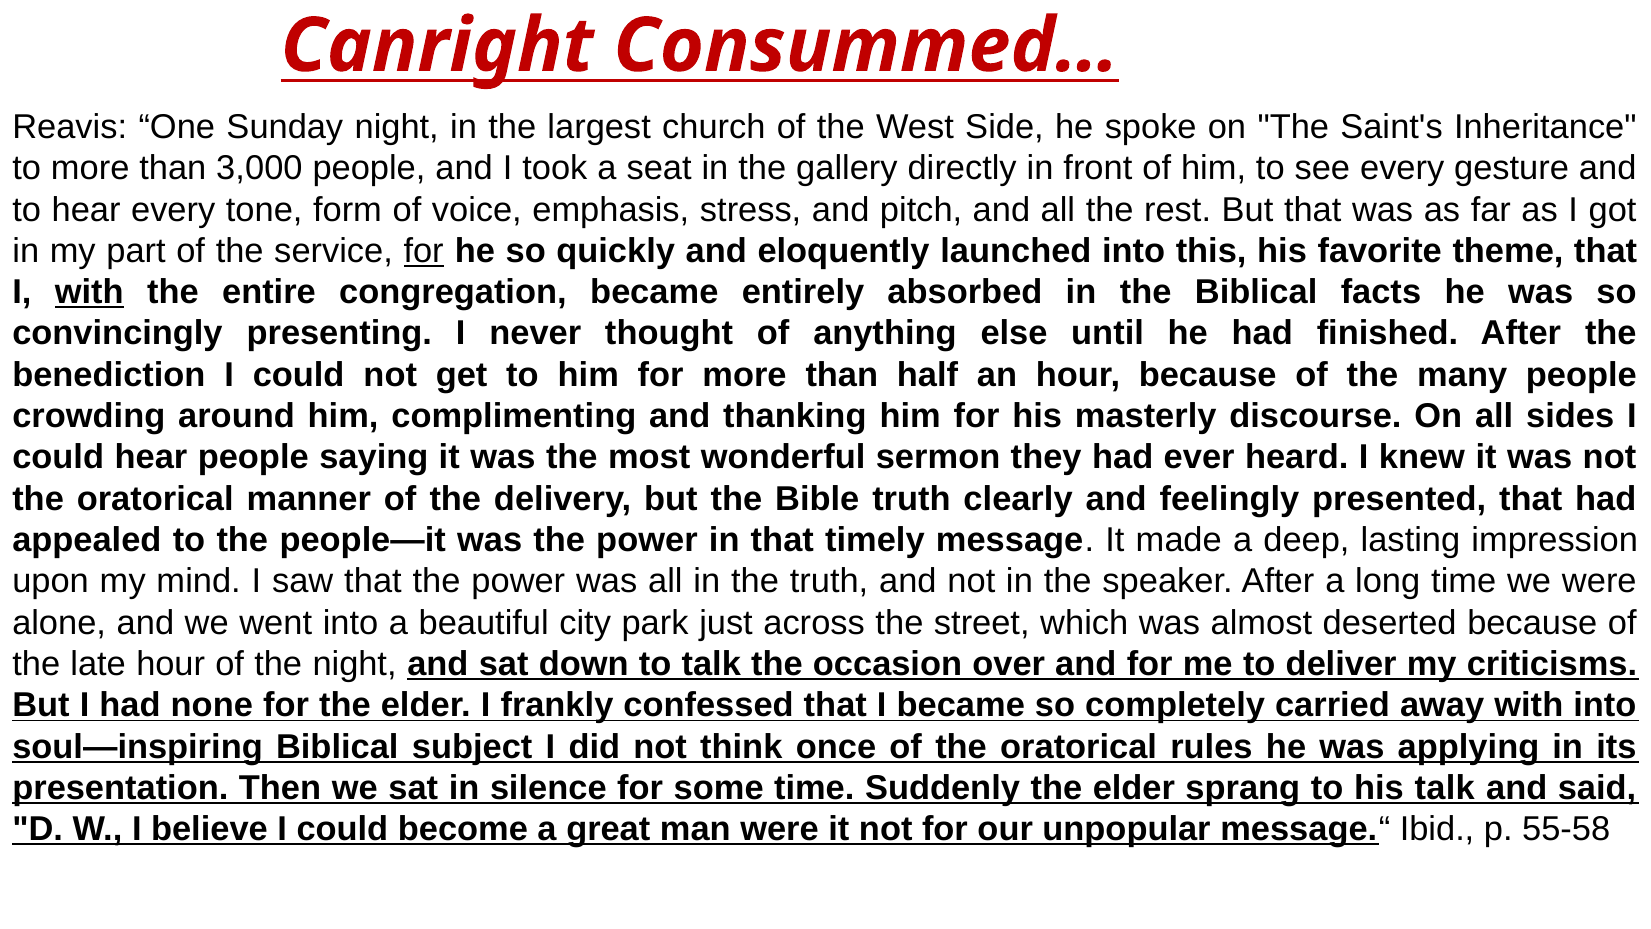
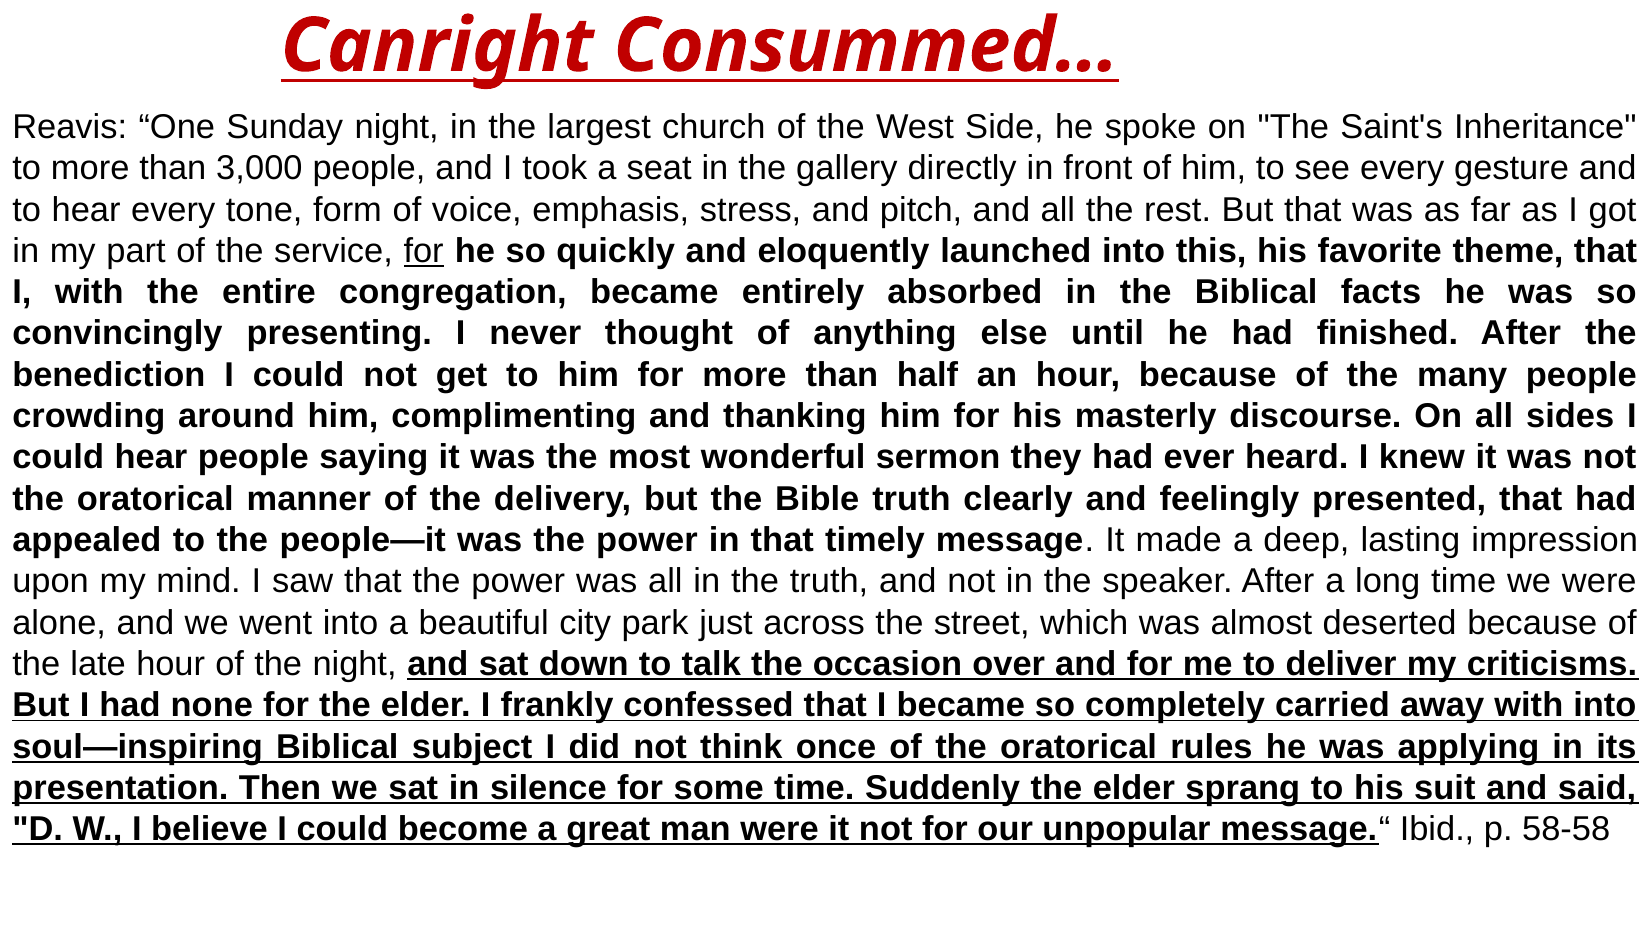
with underline: present -> none (89, 292)
his talk: talk -> suit (1445, 788)
55-58: 55-58 -> 58-58 (1566, 829)
